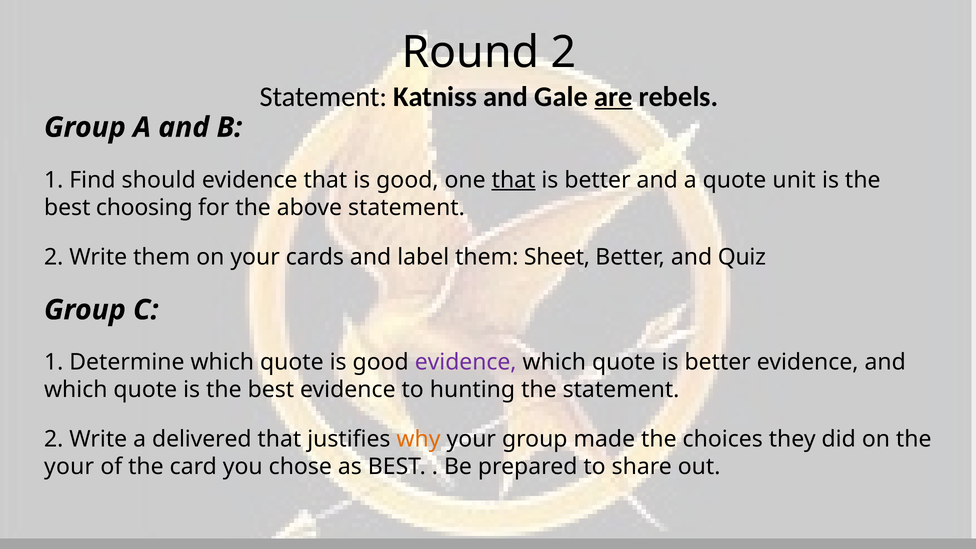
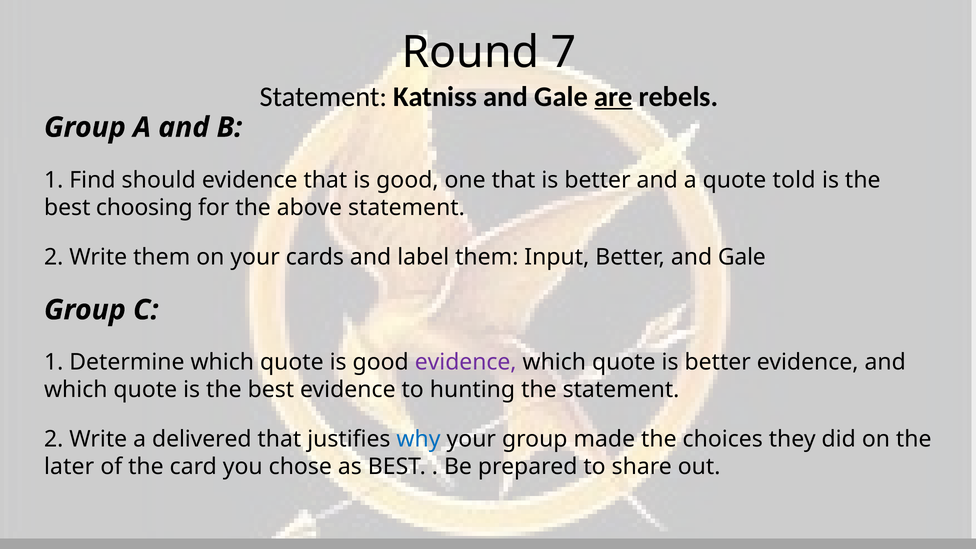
Round 2: 2 -> 7 (564, 52)
that underline: present -> none (514, 180)
unit: unit -> told (794, 180)
Sheet: Sheet -> Input (557, 257)
Better and Quiz: Quiz -> Gale (742, 257)
why colour: orange -> blue (418, 439)
your: your -> later (69, 467)
